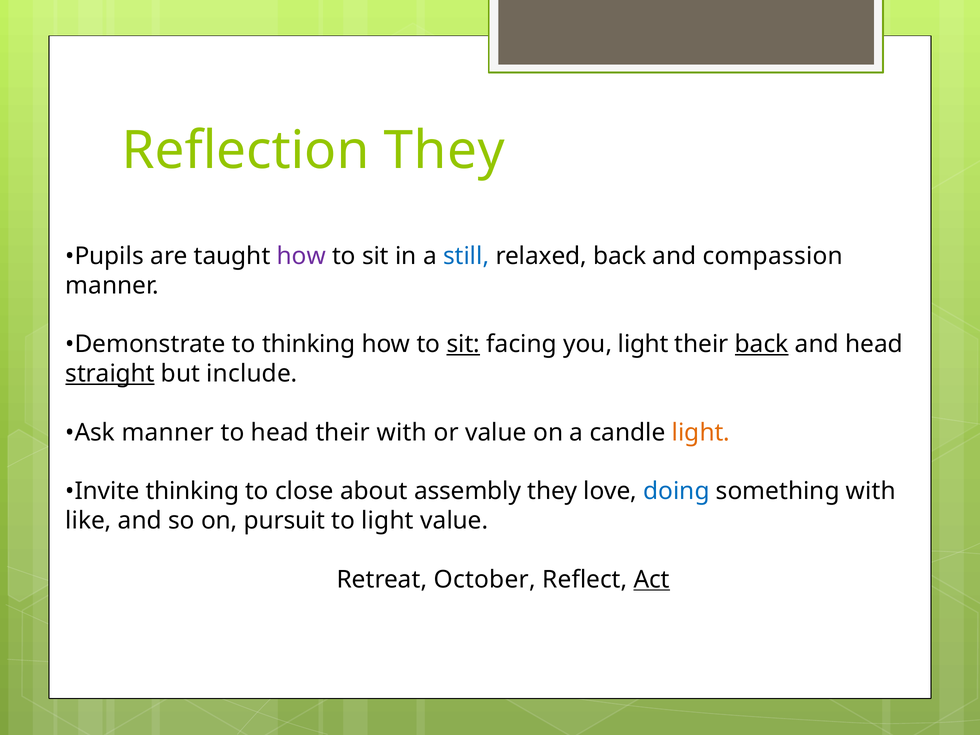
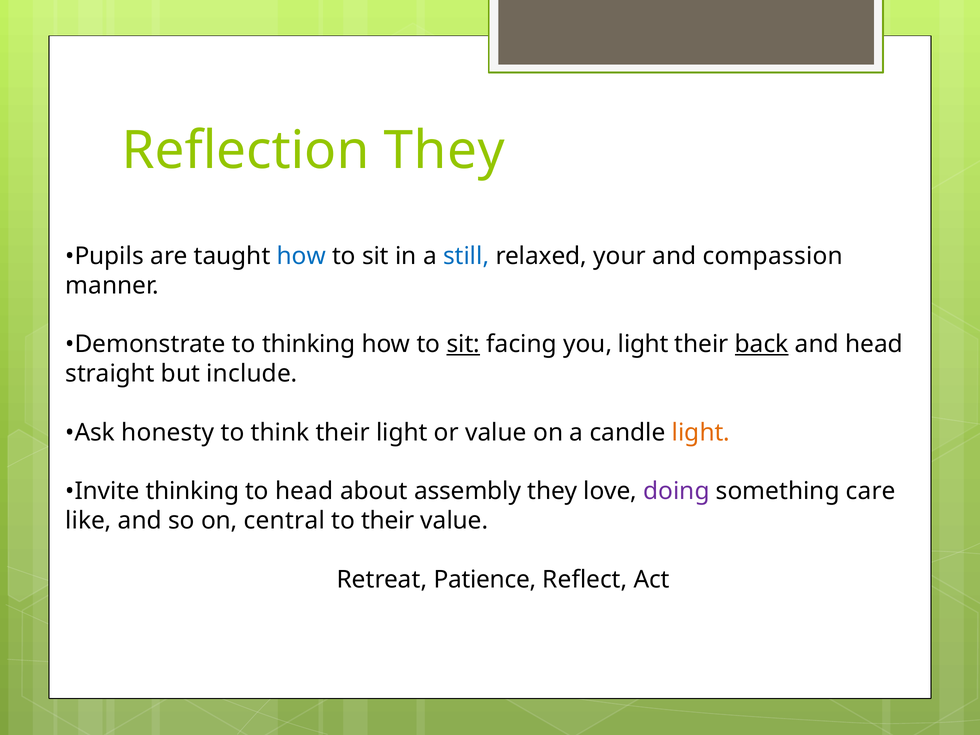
how colour: purple -> blue (301, 256)
relaxed back: back -> your (620, 256)
straight underline: present -> none (110, 374)
Ask manner: manner -> honesty (168, 432)
to head: head -> think (280, 432)
their with: with -> light (402, 432)
to close: close -> head (304, 491)
doing colour: blue -> purple (676, 491)
something with: with -> care (871, 491)
pursuit: pursuit -> central (284, 521)
to light: light -> their (388, 521)
October: October -> Patience (485, 579)
Act underline: present -> none (652, 579)
